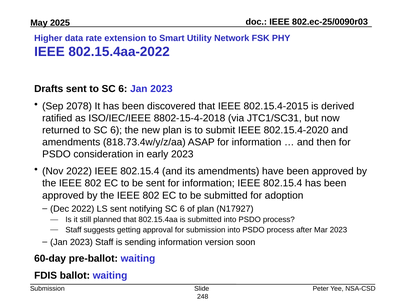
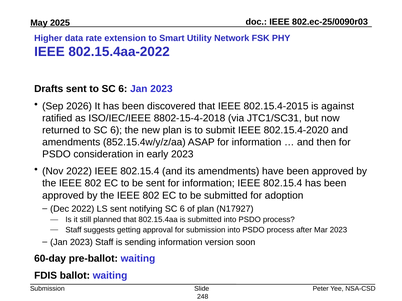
2078: 2078 -> 2026 (79, 106)
derived: derived -> against (338, 106)
818.73.4w/y/z/aa: 818.73.4w/y/z/aa -> 852.15.4w/y/z/aa (144, 142)
